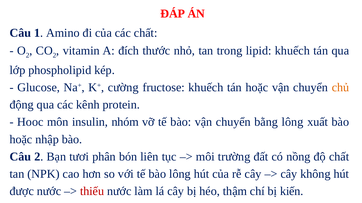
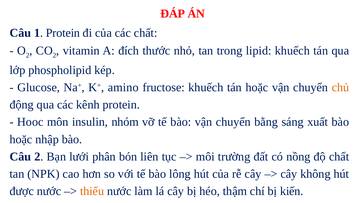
1 Amino: Amino -> Protein (63, 33)
cường: cường -> amino (123, 88)
bằng lông: lông -> sáng (293, 122)
tươi: tươi -> lưới (79, 157)
thiếu colour: red -> orange (92, 192)
